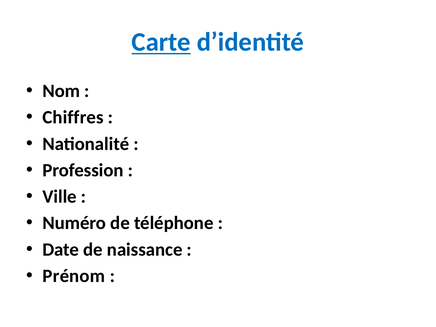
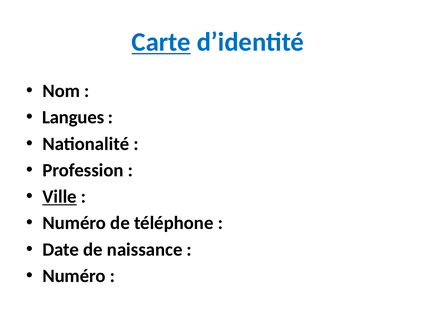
Chiffres: Chiffres -> Langues (73, 117)
Ville underline: none -> present (60, 197)
Prénom: Prénom -> Numéro (74, 276)
